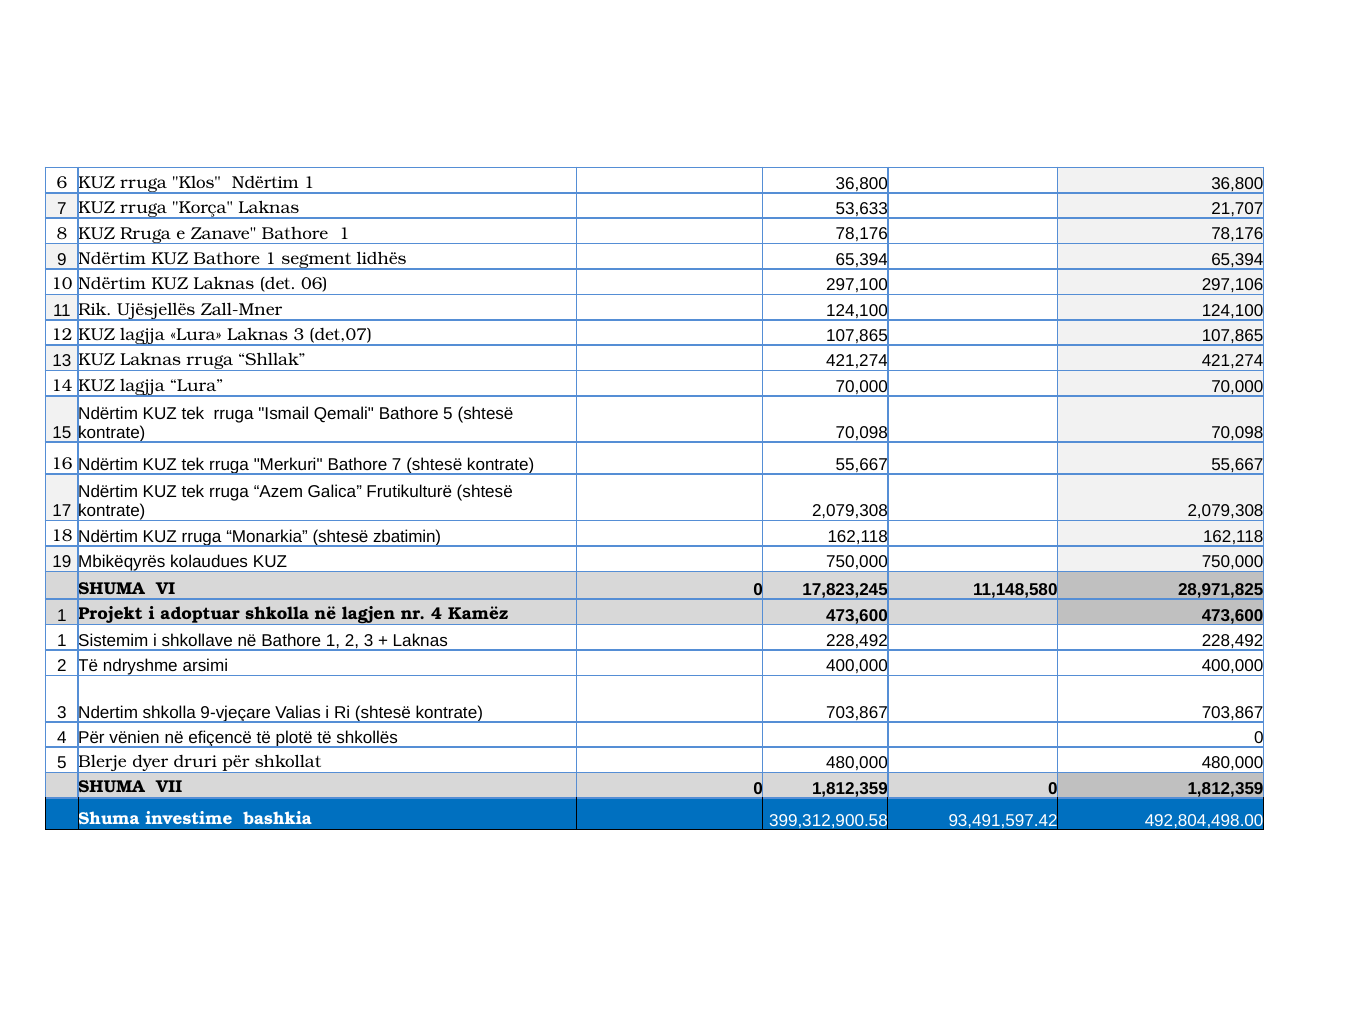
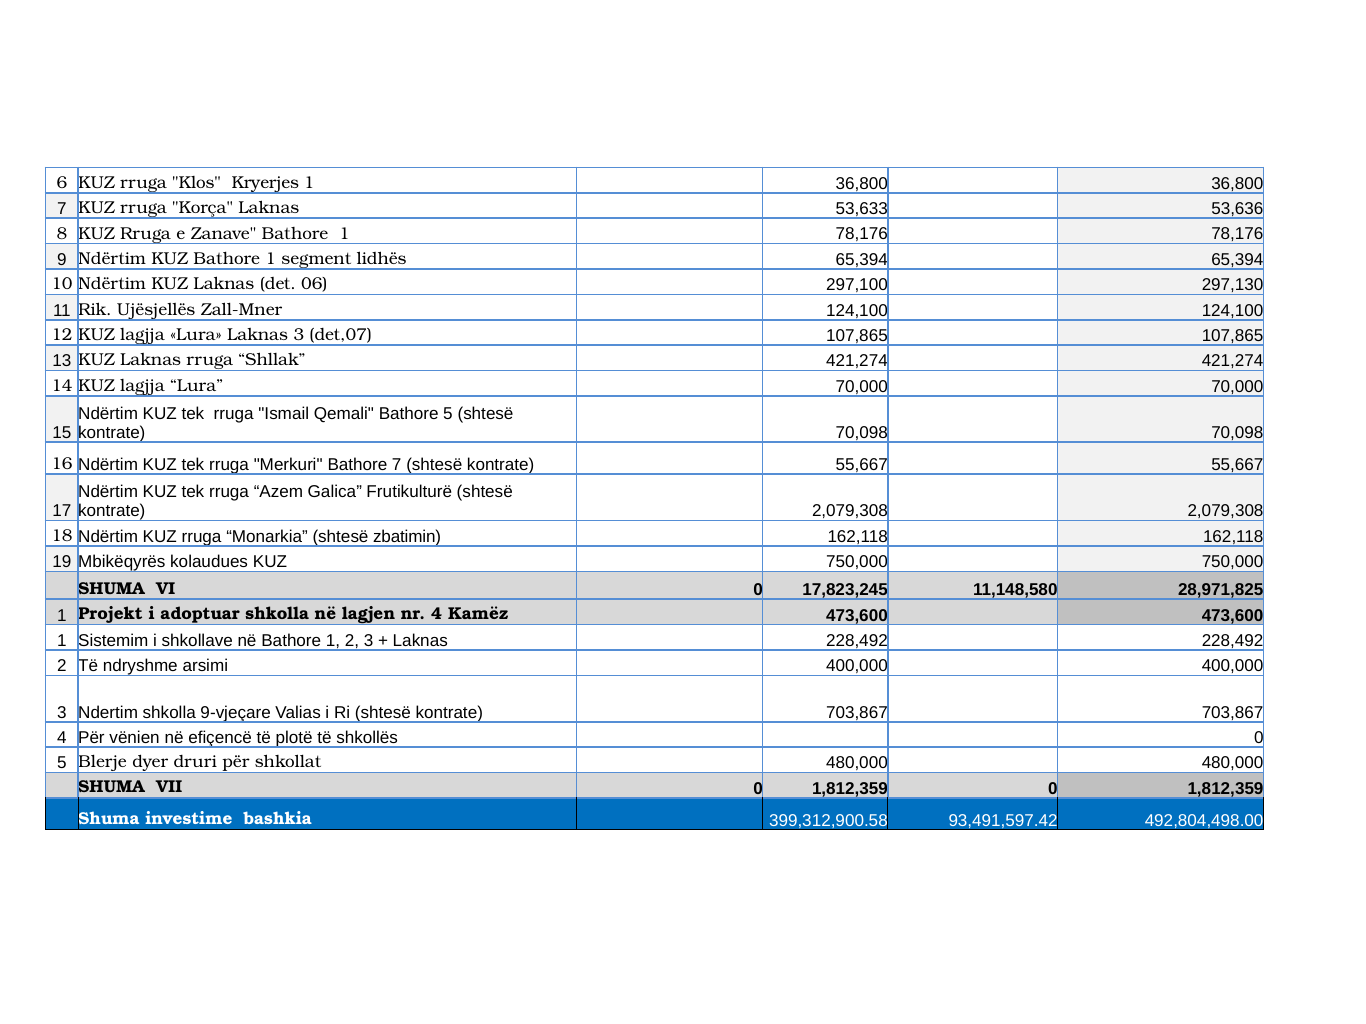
Klos Ndërtim: Ndërtim -> Kryerjes (265, 183)
21,707: 21,707 -> 53,636 (1237, 209)
297,106: 297,106 -> 297,130 (1233, 285)
